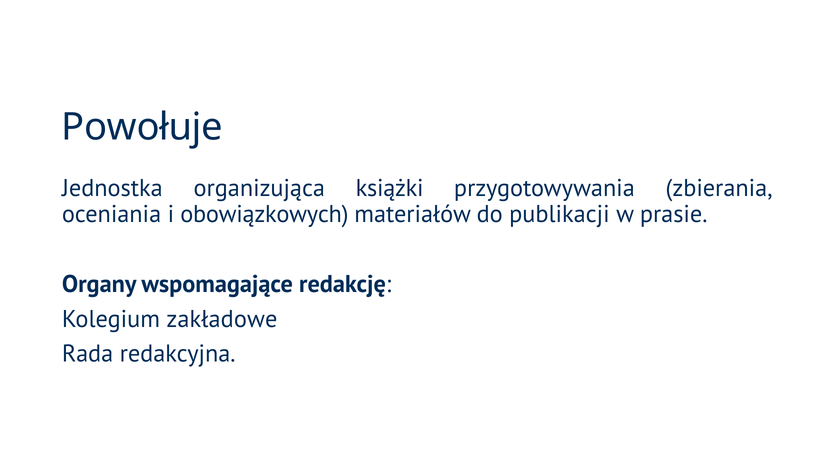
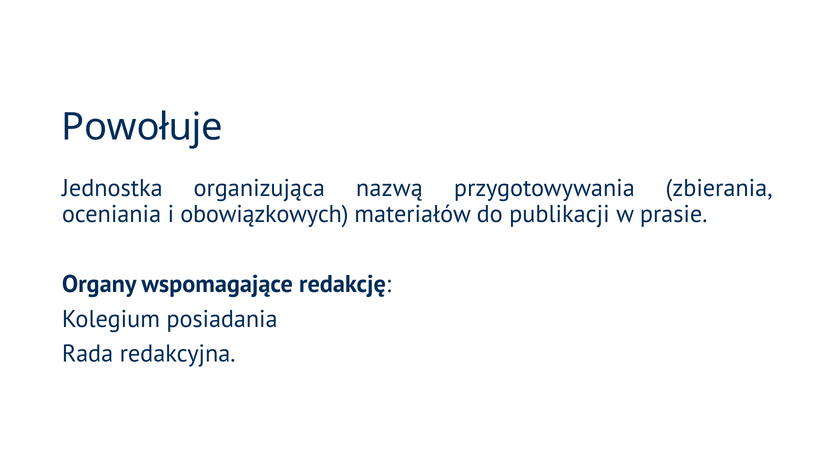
książki: książki -> nazwą (389, 188)
zakładowe: zakładowe -> posiadania (222, 319)
